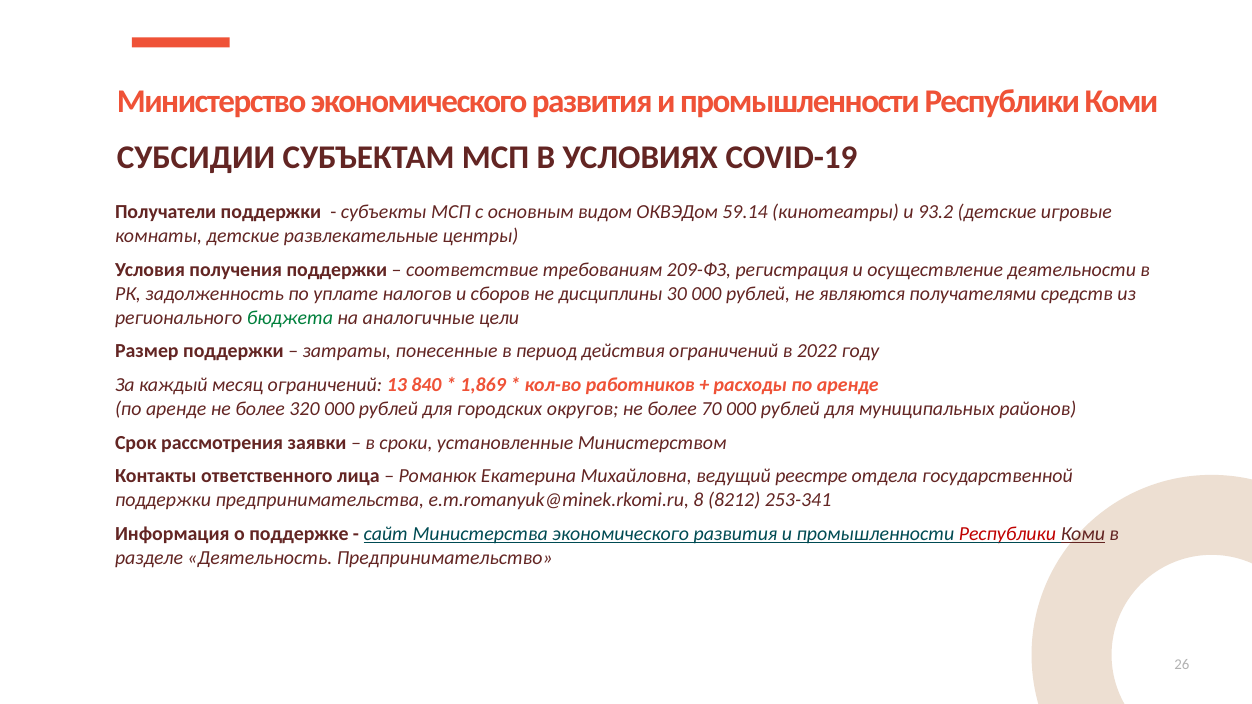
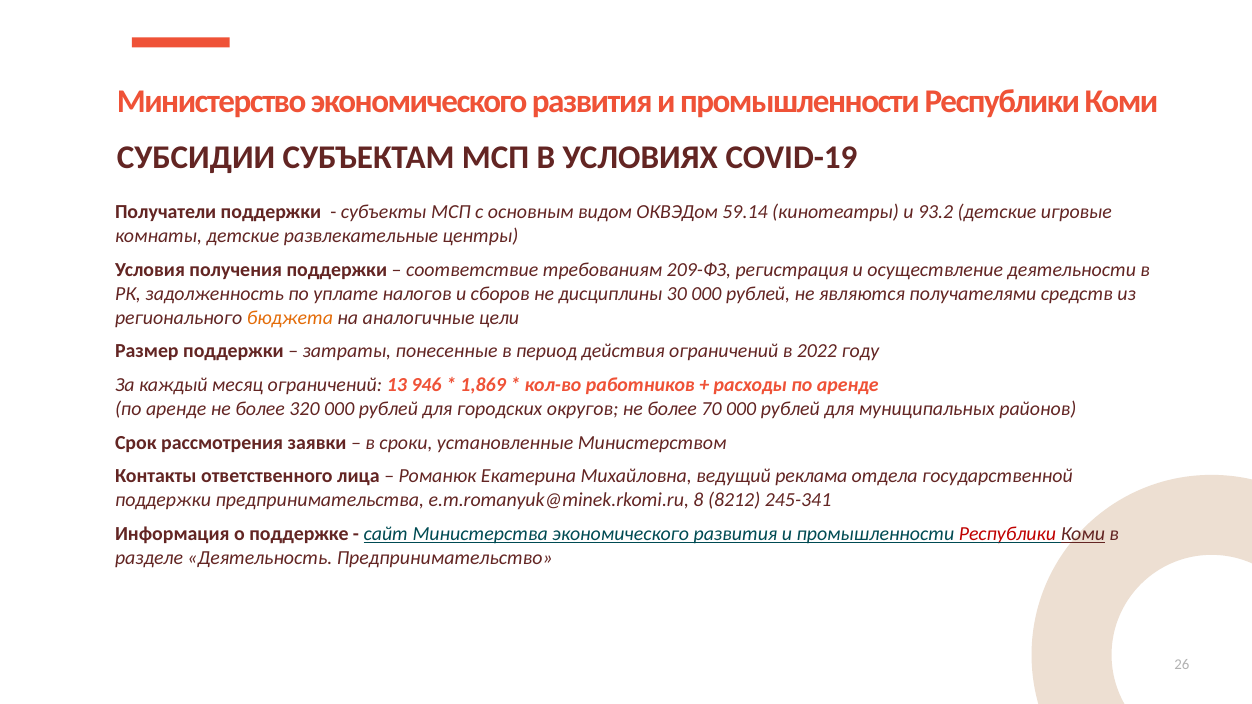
бюджета colour: green -> orange (290, 318)
840: 840 -> 946 (426, 385)
реестре: реестре -> реклама (811, 477)
253-341: 253-341 -> 245-341 (798, 500)
